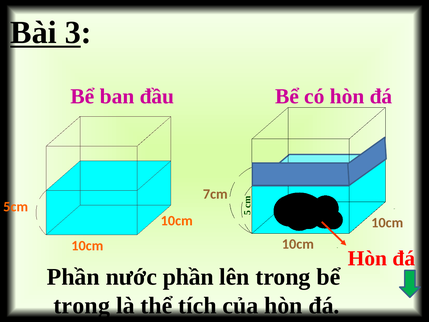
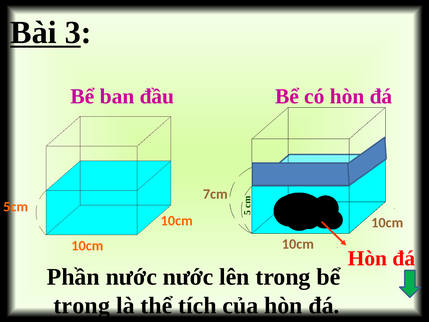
nước phần: phần -> nước (188, 277)
